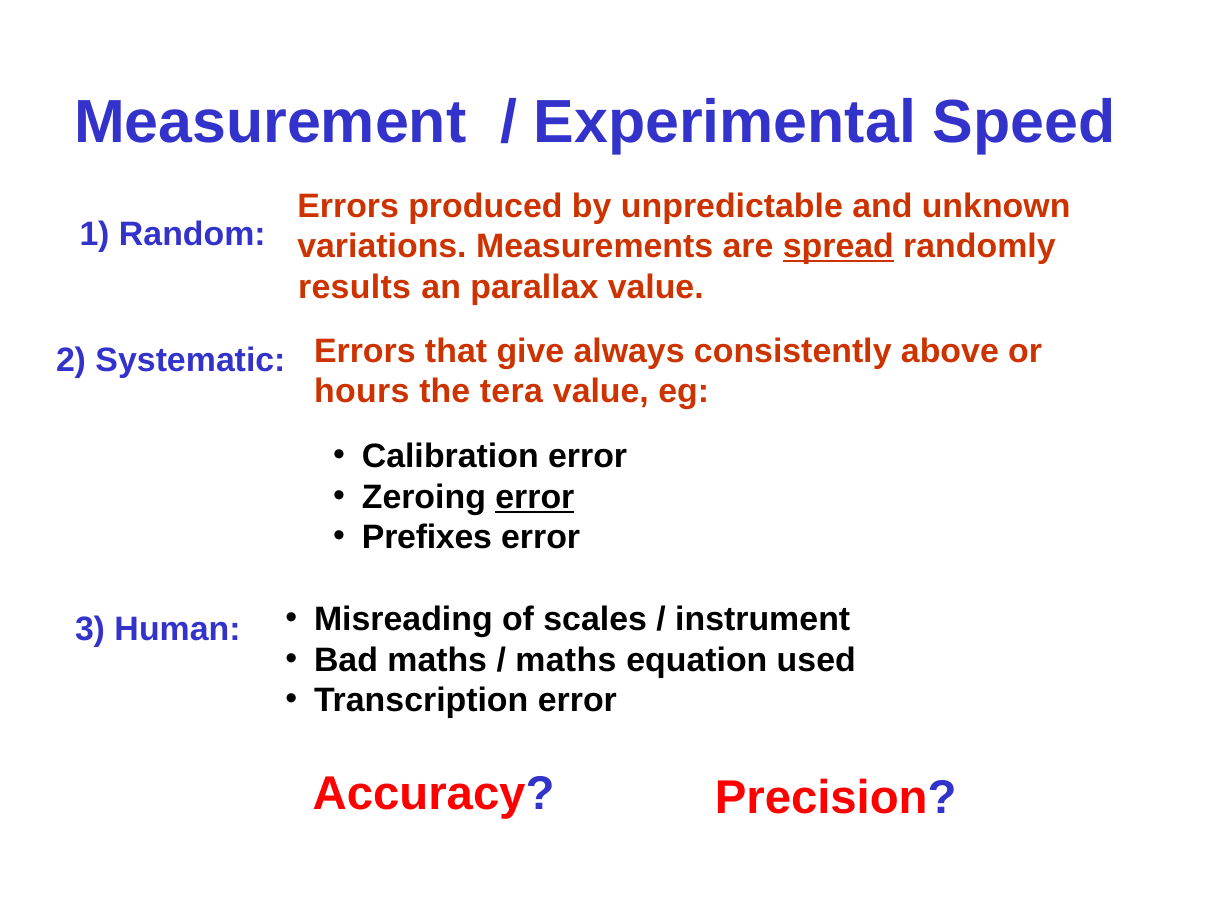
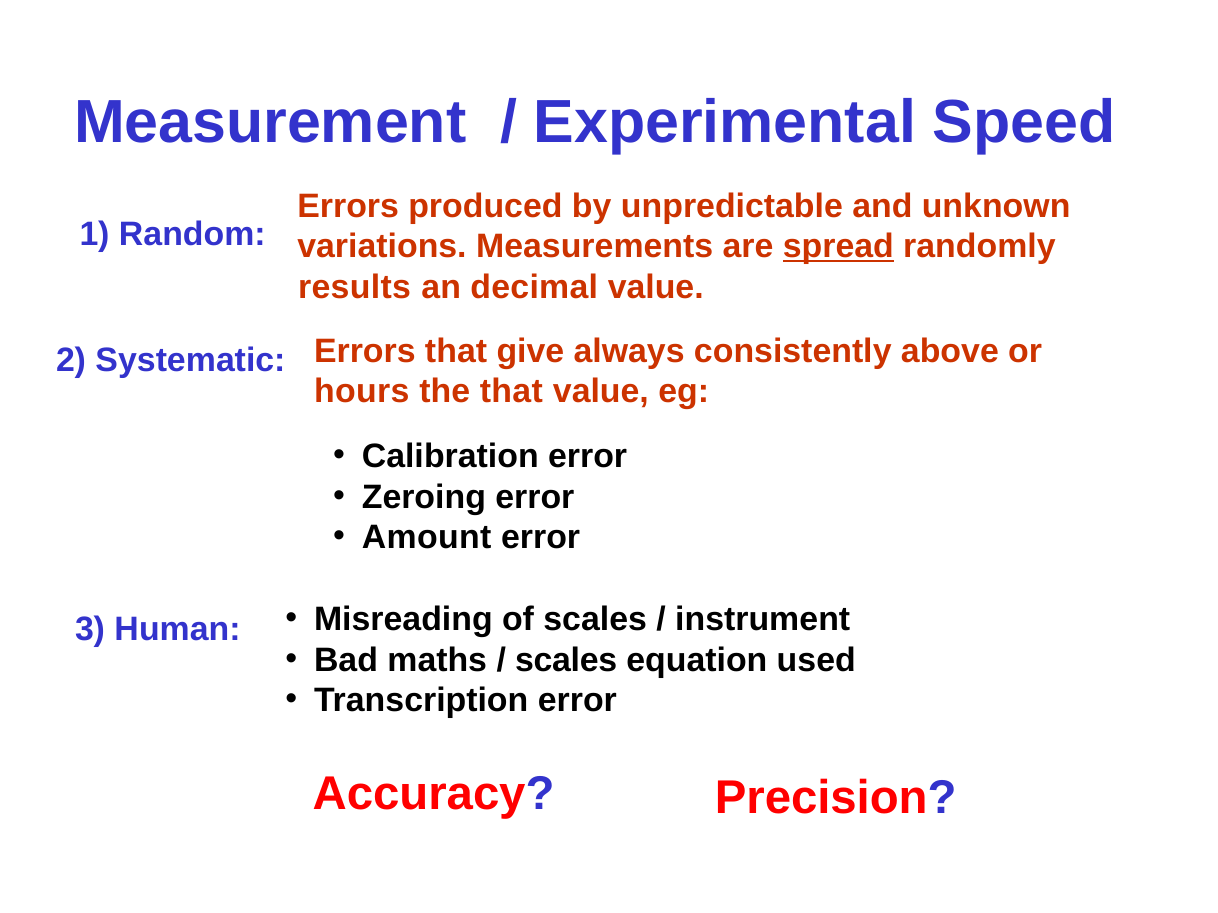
parallax: parallax -> decimal (534, 287)
the tera: tera -> that (511, 392)
error underline: present -> none (535, 497)
Prefixes: Prefixes -> Amount (427, 538)
maths: maths -> scales (566, 660)
